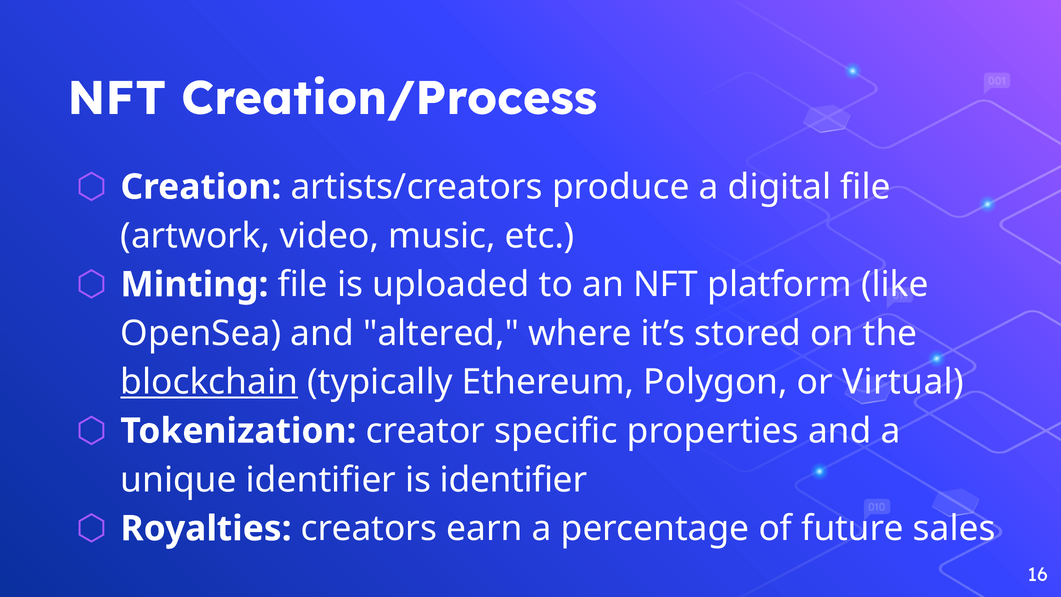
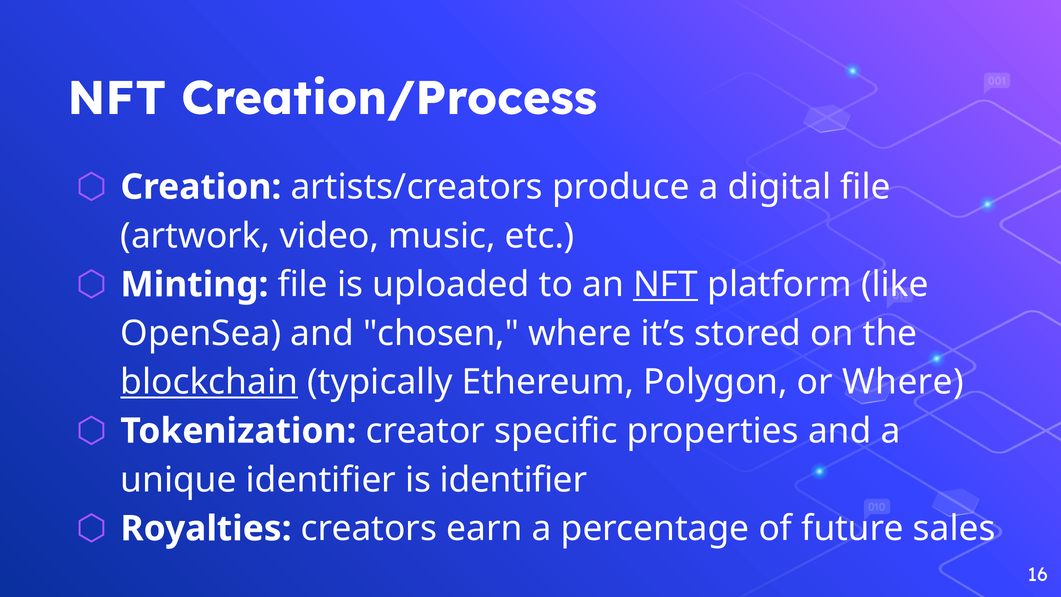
NFT underline: none -> present (666, 285)
altered: altered -> chosen (441, 333)
or Virtual: Virtual -> Where (903, 382)
